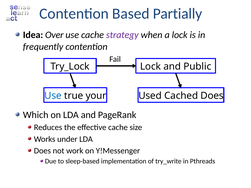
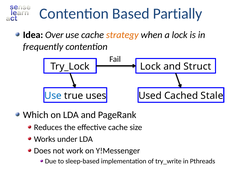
strategy colour: purple -> orange (122, 35)
Public: Public -> Struct (197, 67)
your: your -> uses (96, 96)
Cached Does: Does -> Stale (212, 96)
